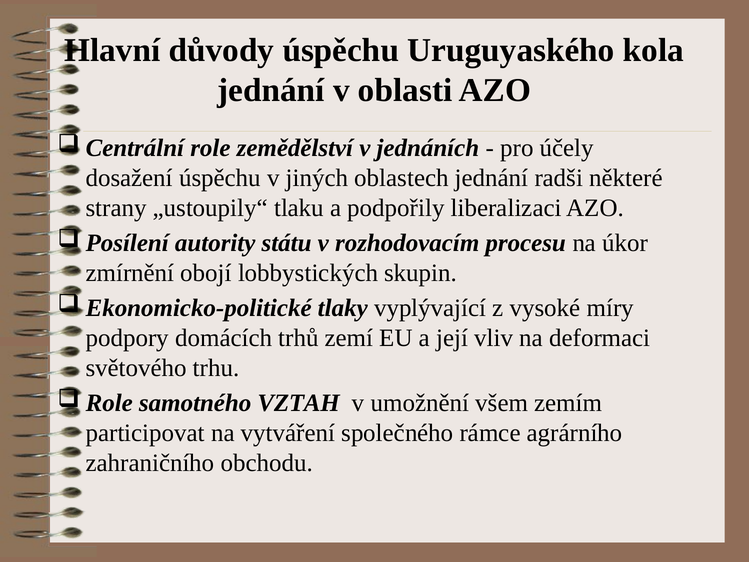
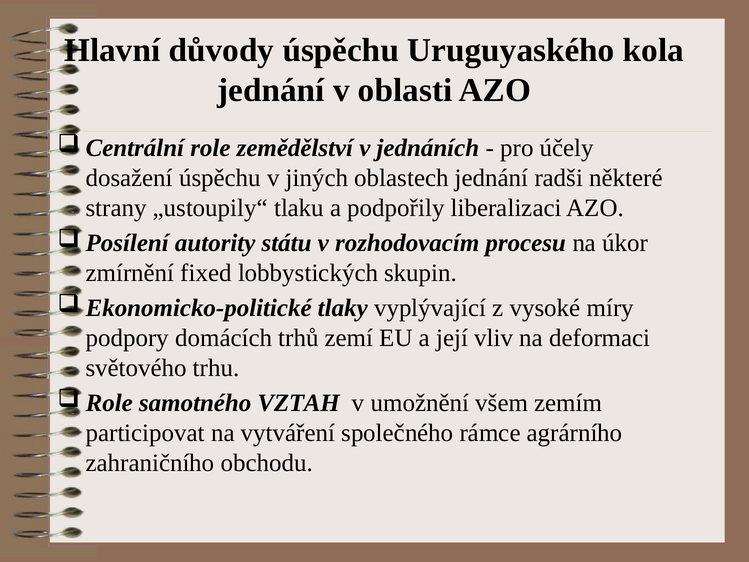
obojí: obojí -> fixed (206, 273)
